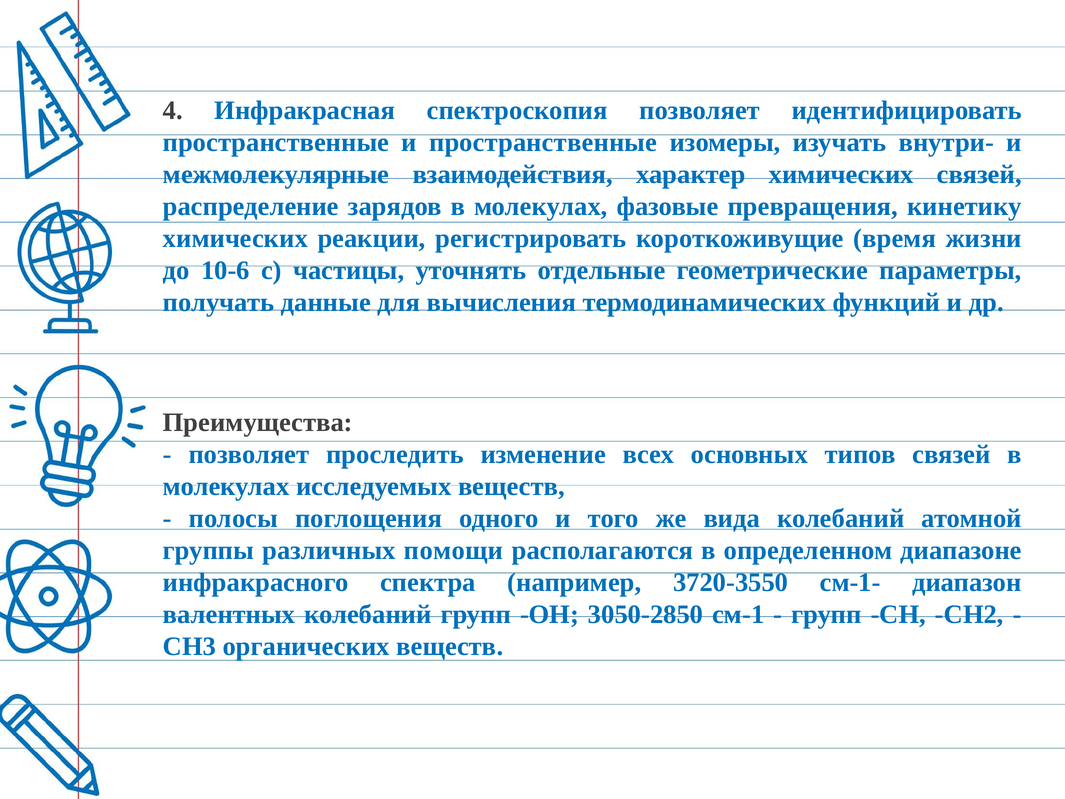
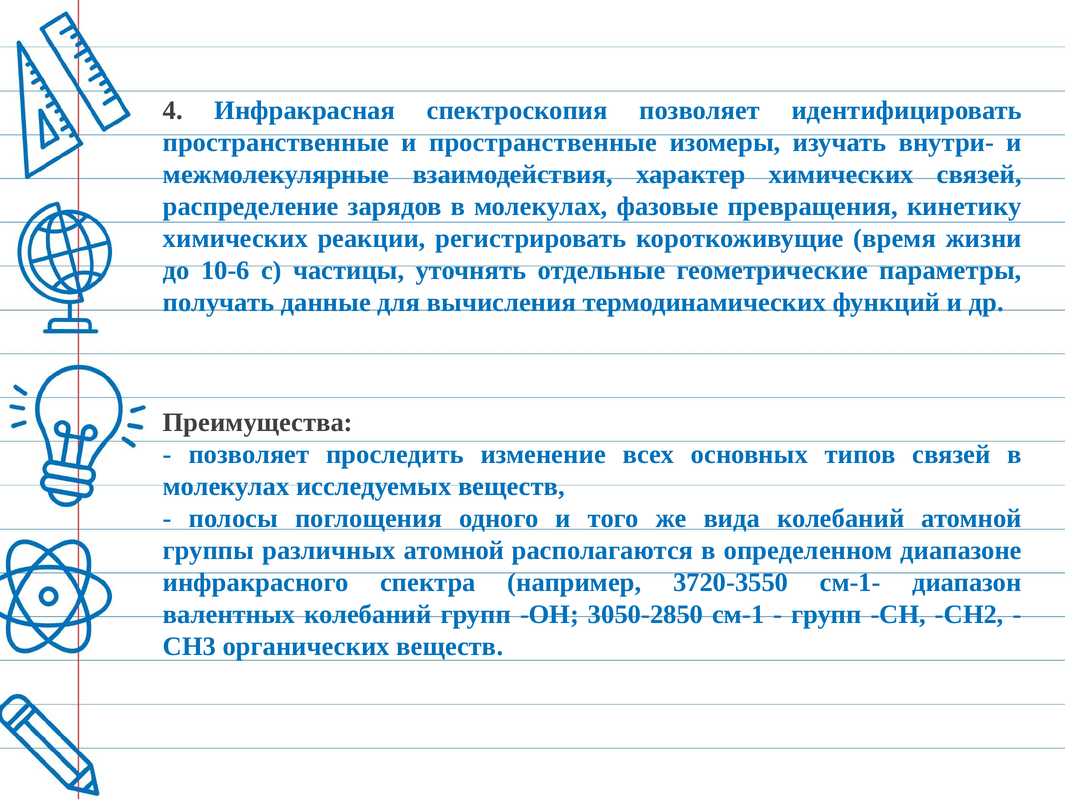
различных помощи: помощи -> атомной (454, 550)
